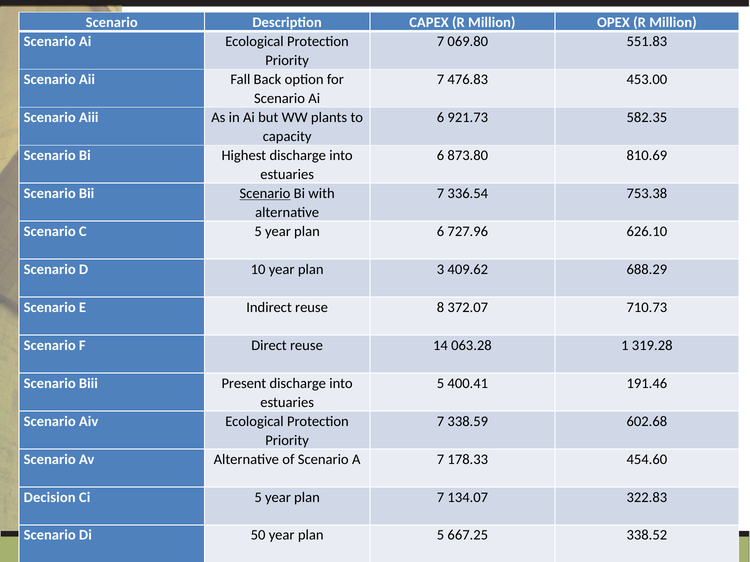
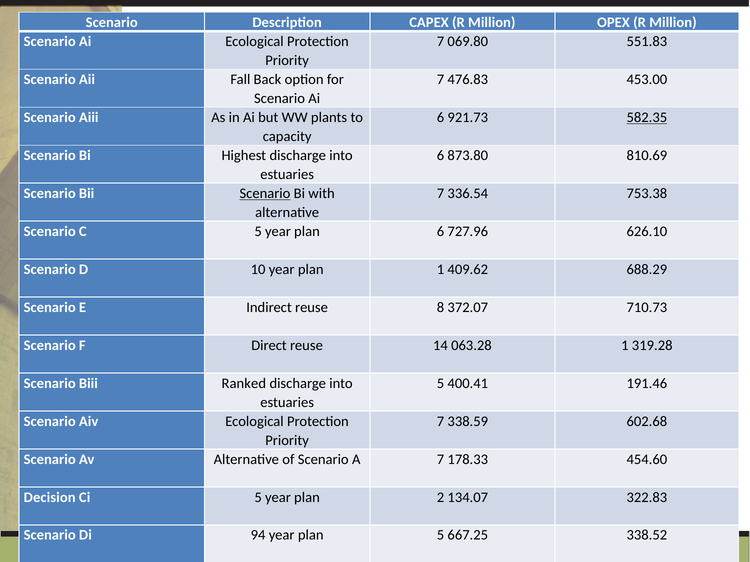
582.35 underline: none -> present (647, 118)
plan 3: 3 -> 1 (440, 270)
Present: Present -> Ranked (244, 384)
plan 7: 7 -> 2 (440, 498)
50: 50 -> 94 (258, 536)
